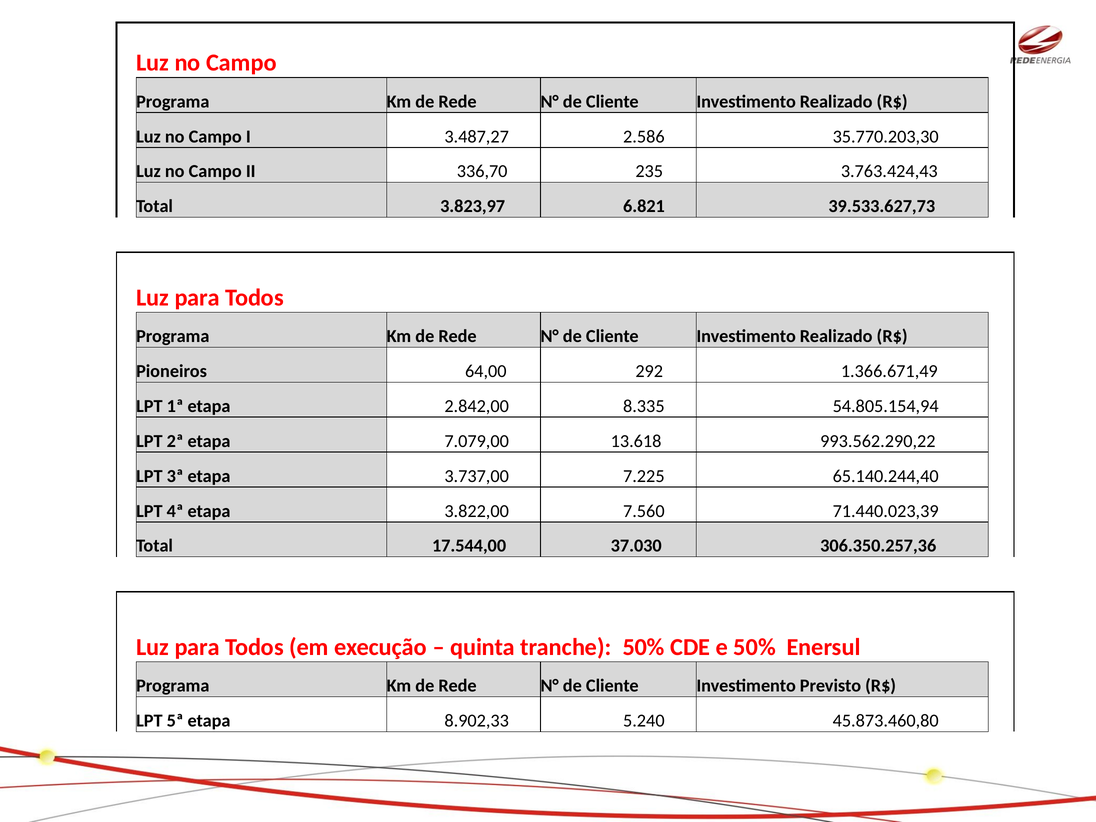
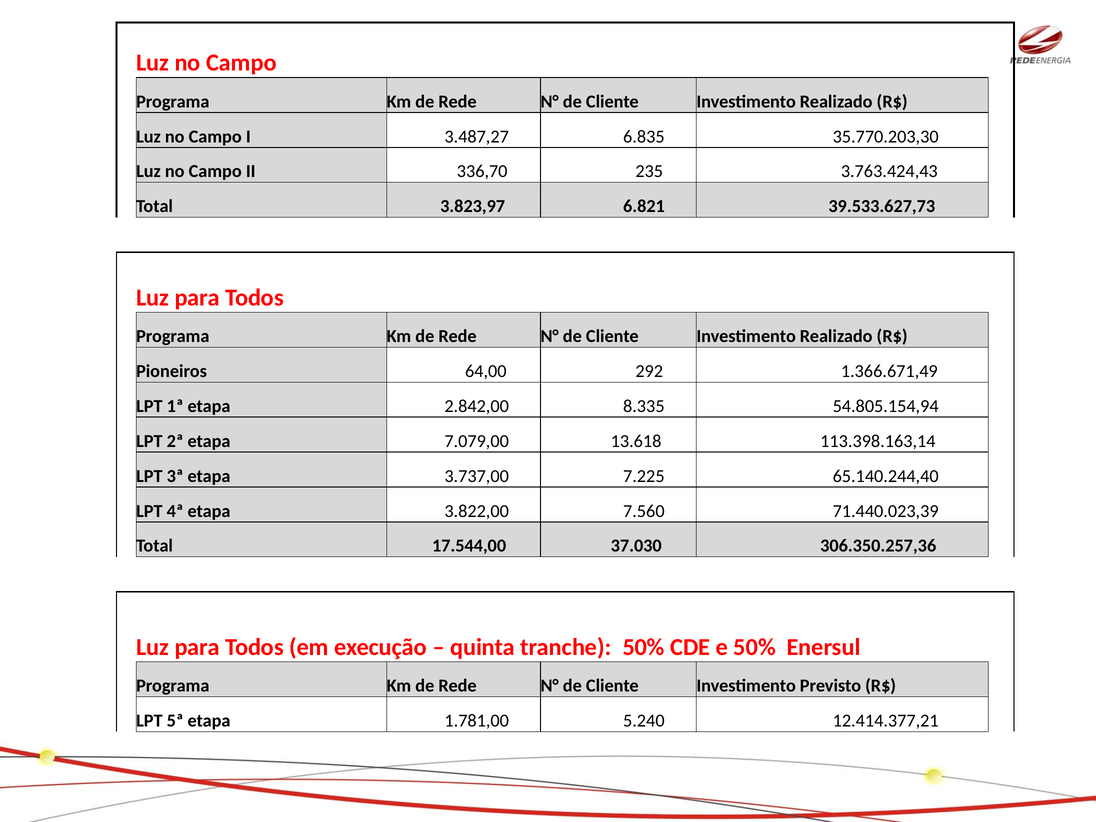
2.586: 2.586 -> 6.835 (644, 136)
993.562.290,22: 993.562.290,22 -> 113.398.163,14 (878, 441)
8.902,33: 8.902,33 -> 1.781,00 (477, 721)
45.873.460,80: 45.873.460,80 -> 12.414.377,21 (886, 721)
